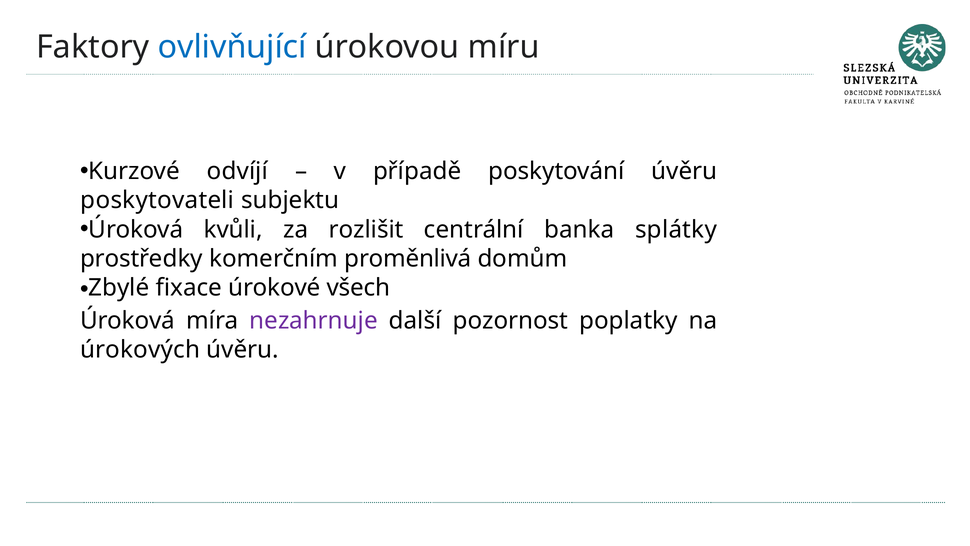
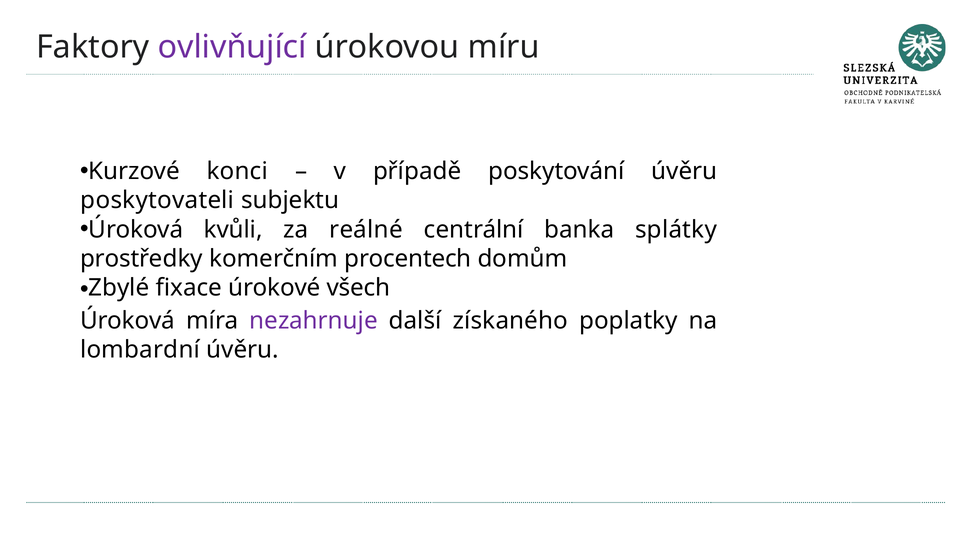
ovlivňující colour: blue -> purple (232, 47)
odvíjí: odvíjí -> konci (237, 171)
rozlišit: rozlišit -> reálné (366, 229)
proměnlivá: proměnlivá -> procentech (408, 259)
pozornost: pozornost -> získaného (510, 321)
úrokových: úrokových -> lombardní (140, 350)
